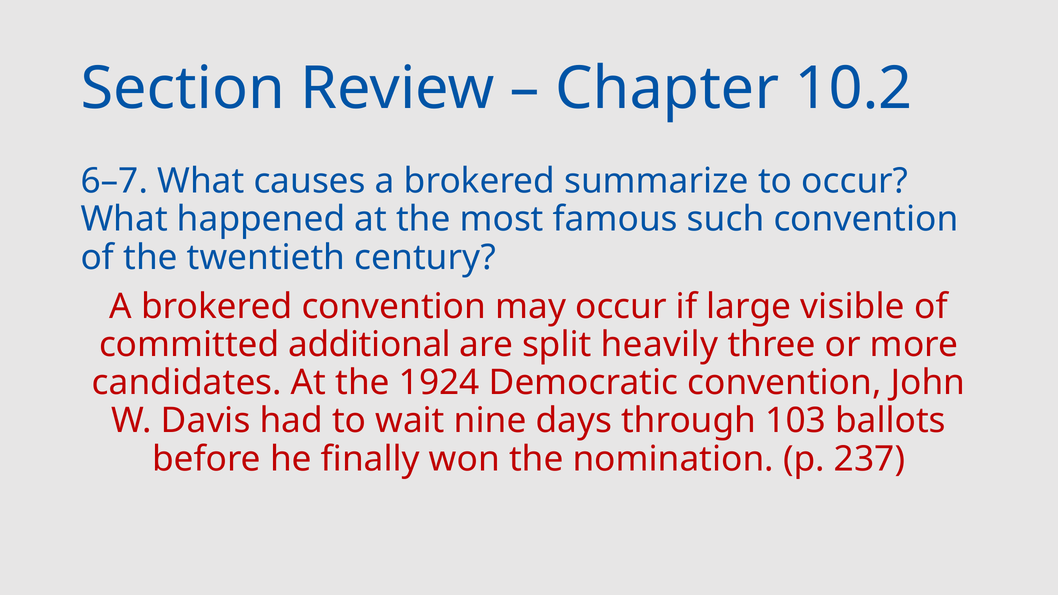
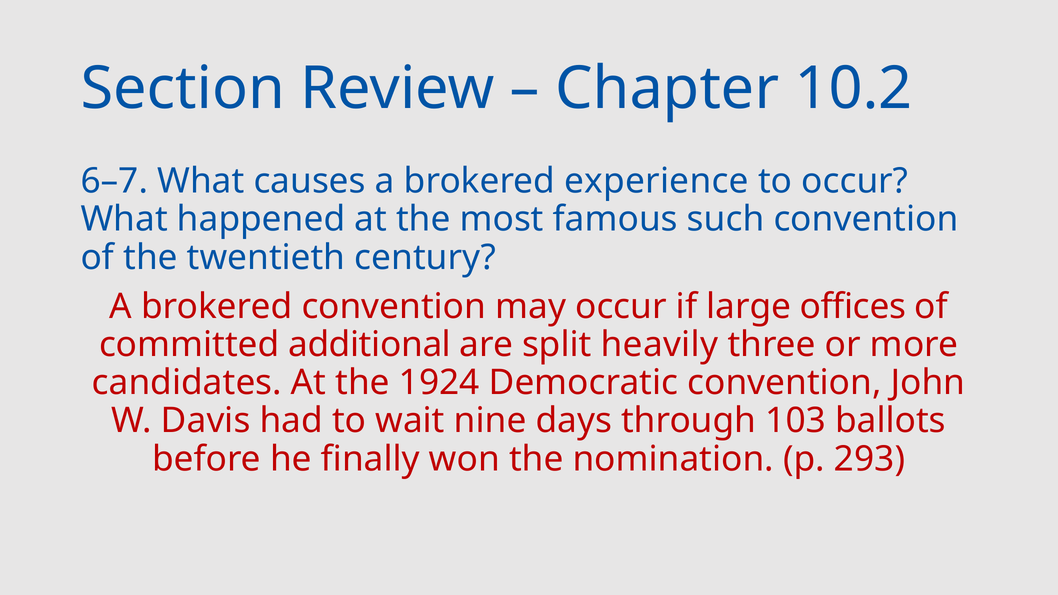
summarize: summarize -> experience (656, 181)
visible: visible -> offices (853, 307)
237: 237 -> 293 (870, 459)
